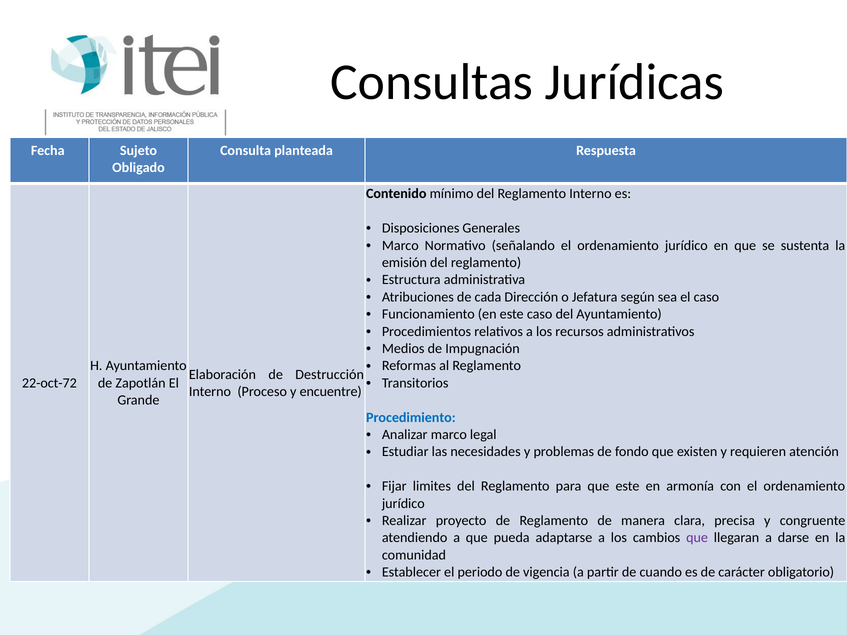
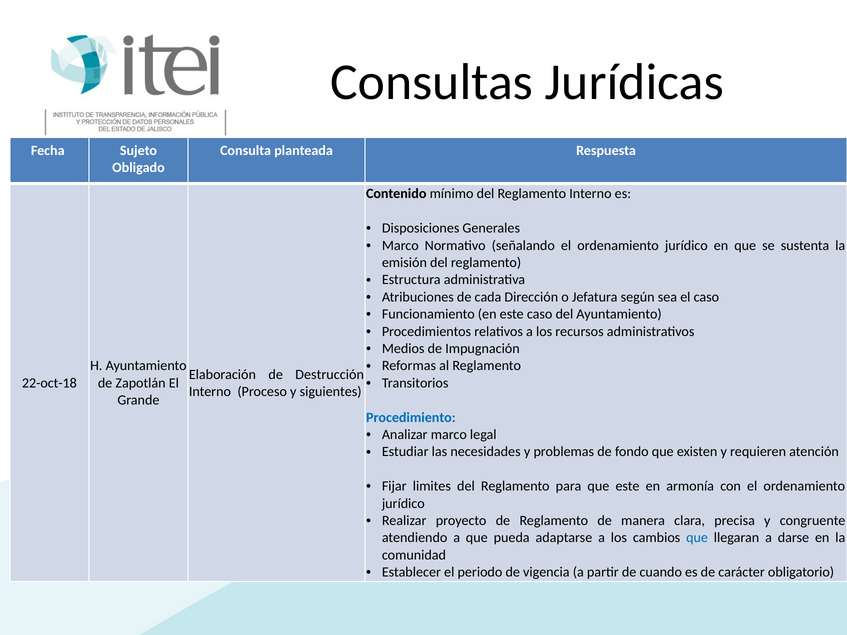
22-oct-72: 22-oct-72 -> 22-oct-18 (49, 383)
encuentre: encuentre -> siguientes (331, 392)
que colour: purple -> blue (697, 538)
